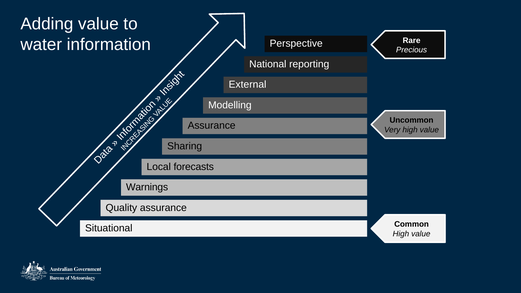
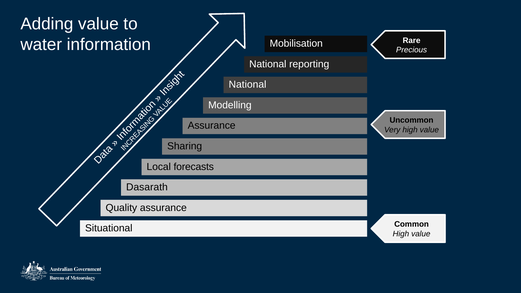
Perspective: Perspective -> Mobilisation (296, 44)
External: External -> National (248, 85)
Warnings: Warnings -> Dasarath (147, 187)
